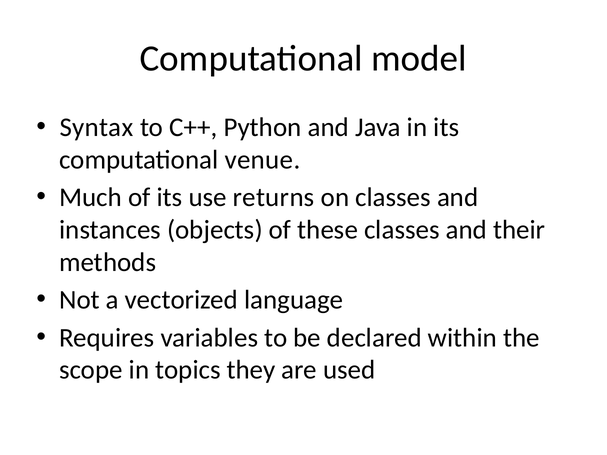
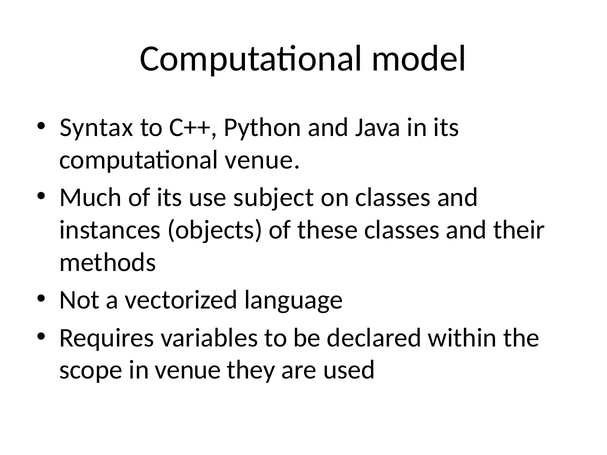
returns: returns -> subject (274, 198)
in topics: topics -> venue (188, 370)
